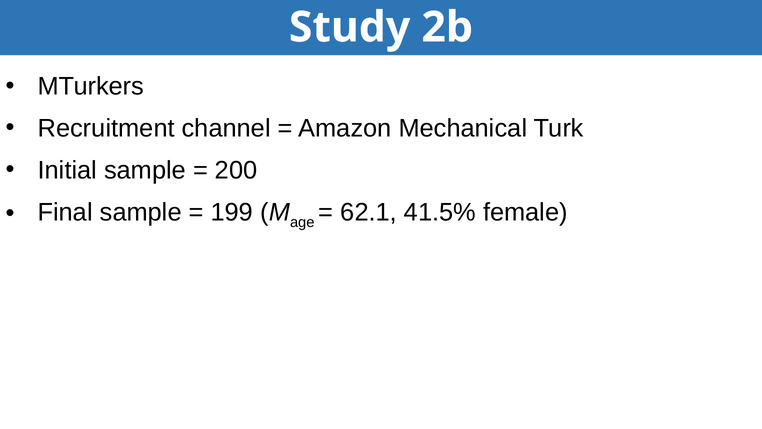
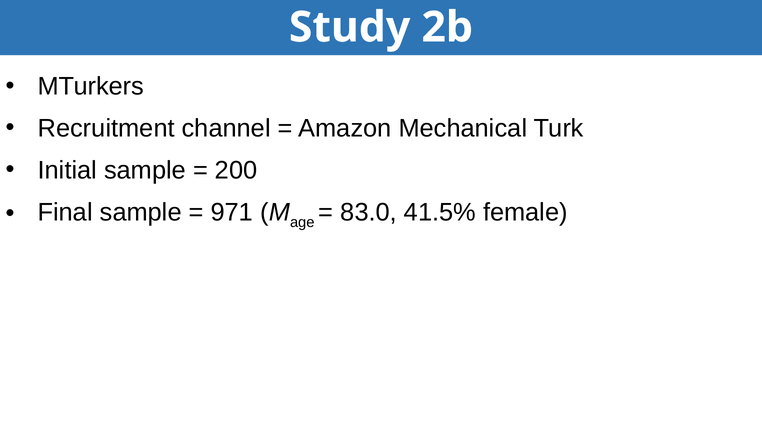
199: 199 -> 971 (232, 212)
62.1: 62.1 -> 83.0 (369, 212)
